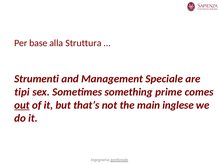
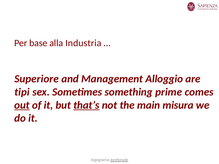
Struttura: Struttura -> Industria (83, 43)
Strumenti: Strumenti -> Superiore (37, 79)
Speciale: Speciale -> Alloggio (164, 79)
that’s underline: none -> present (86, 105)
inglese: inglese -> misura (178, 105)
